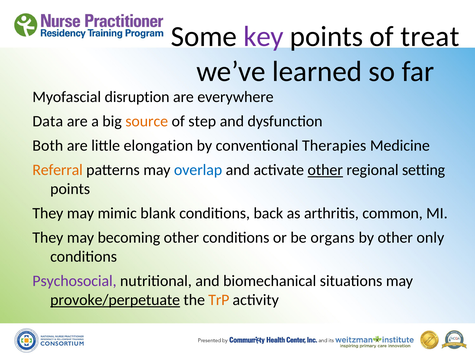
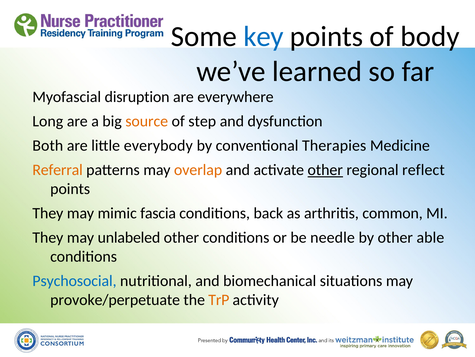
key colour: purple -> blue (264, 37)
treat: treat -> body (430, 37)
Data: Data -> Long (48, 121)
elongation: elongation -> everybody (158, 145)
overlap colour: blue -> orange (198, 170)
setting: setting -> reflect (423, 170)
blank: blank -> fascia (158, 213)
becoming: becoming -> unlabeled (129, 237)
organs: organs -> needle (333, 237)
only: only -> able (430, 237)
Psychosocial colour: purple -> blue (74, 280)
provoke/perpetuate underline: present -> none (115, 299)
